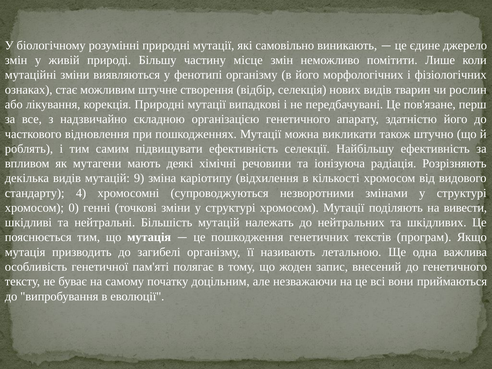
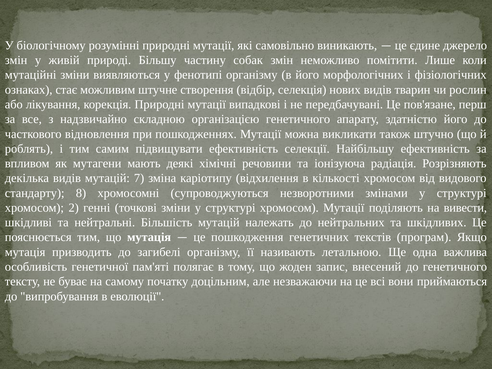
місце: місце -> собак (248, 60)
9: 9 -> 7 (139, 178)
4: 4 -> 8 (81, 193)
0: 0 -> 2 (74, 208)
